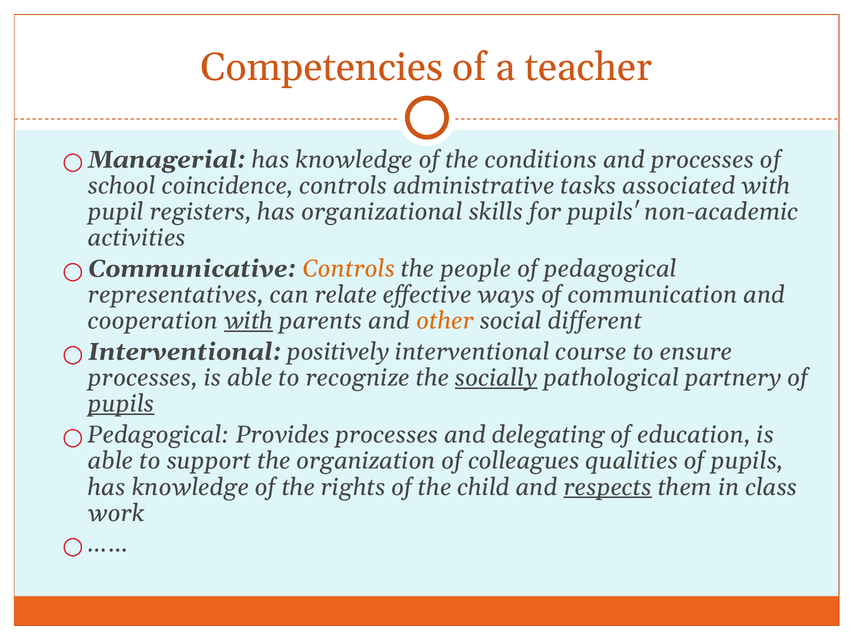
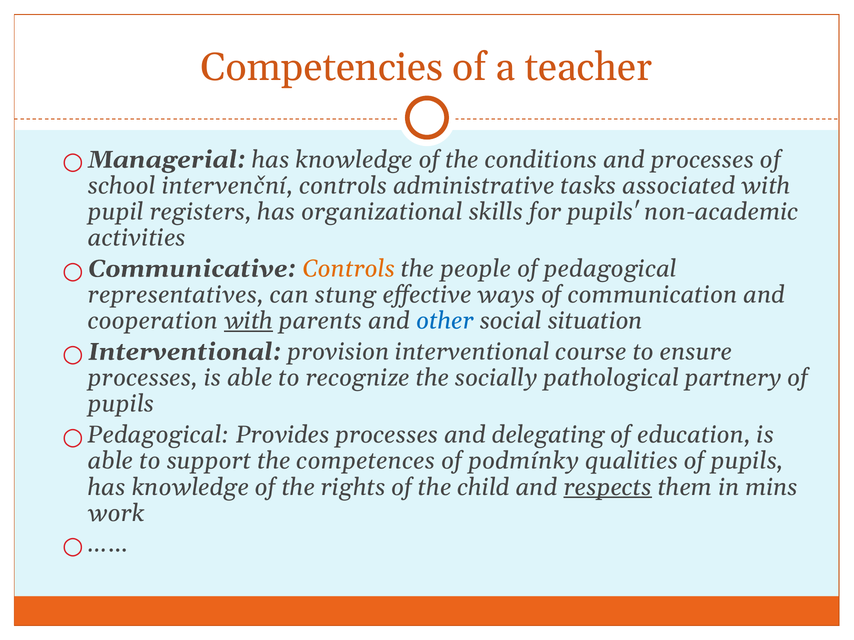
coincidence: coincidence -> intervenční (227, 186)
relate: relate -> stung (346, 295)
other colour: orange -> blue (445, 321)
different: different -> situation (595, 321)
positively: positively -> provision (338, 352)
socially underline: present -> none (496, 378)
pupils underline: present -> none (121, 404)
organization: organization -> competences (366, 461)
colleagues: colleagues -> podmínky (524, 461)
class: class -> mins (771, 487)
